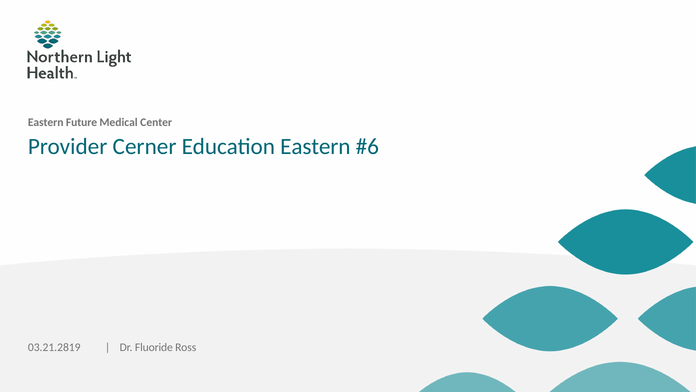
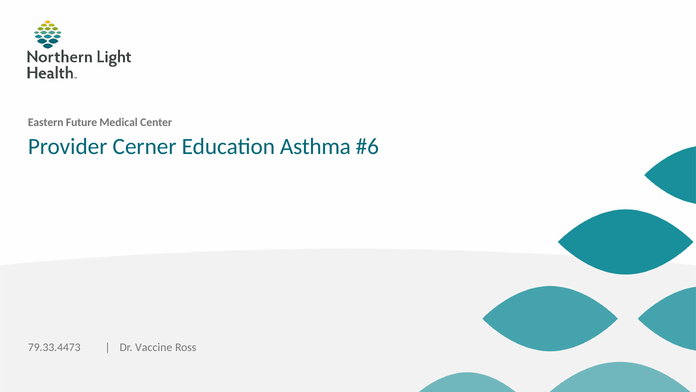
Education Eastern: Eastern -> Asthma (315, 147)
Fluoride: Fluoride -> Vaccine (154, 347)
03.21.2819: 03.21.2819 -> 79.33.4473 (54, 347)
